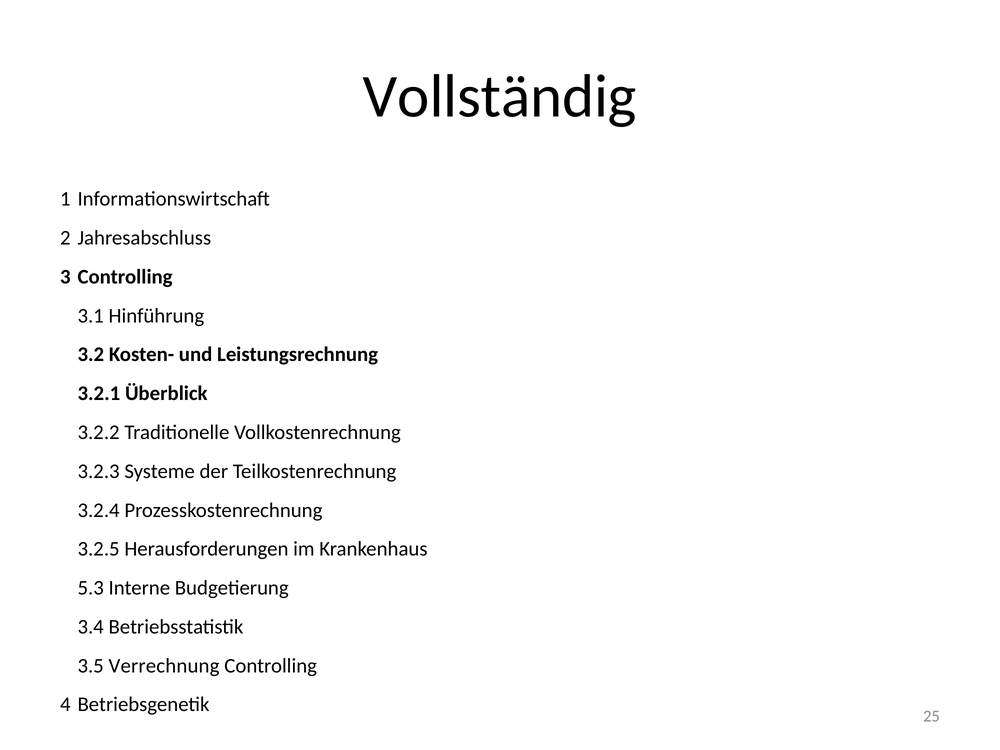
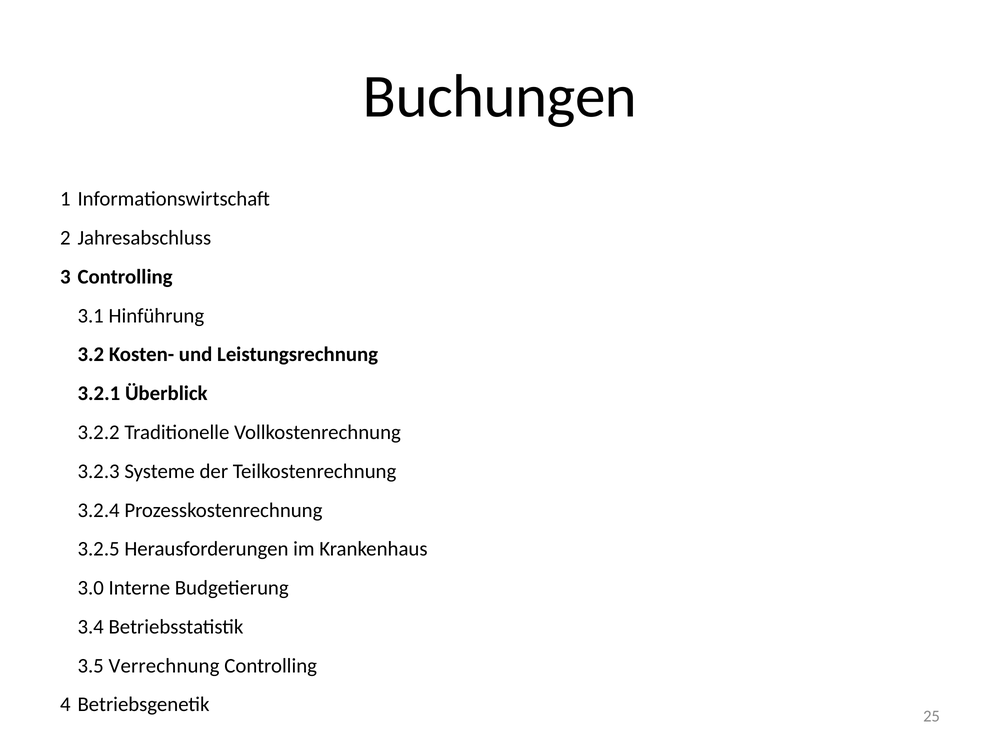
Vollständig: Vollständig -> Buchungen (500, 97)
5.3: 5.3 -> 3.0 (91, 588)
